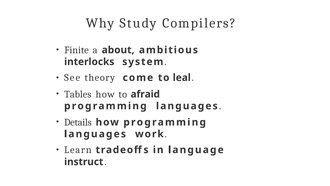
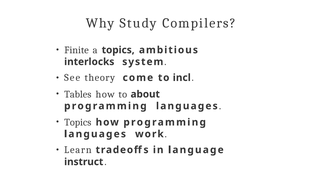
a about: about -> topics (118, 50)
leal: leal -> incl (182, 77)
afraid: afraid -> about (145, 94)
Details: Details -> Topics (78, 122)
